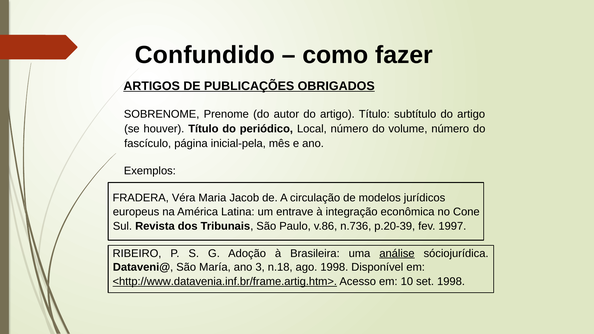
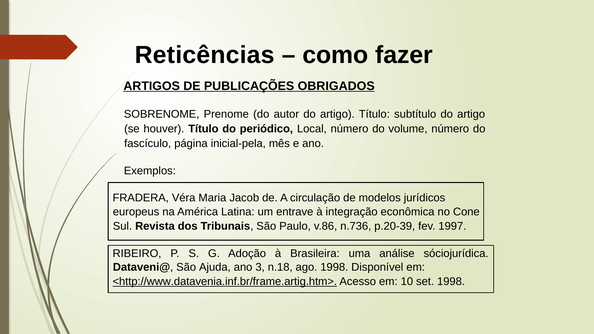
Confundido: Confundido -> Reticências (205, 55)
análise underline: present -> none (397, 253)
María: María -> Ajuda (215, 267)
